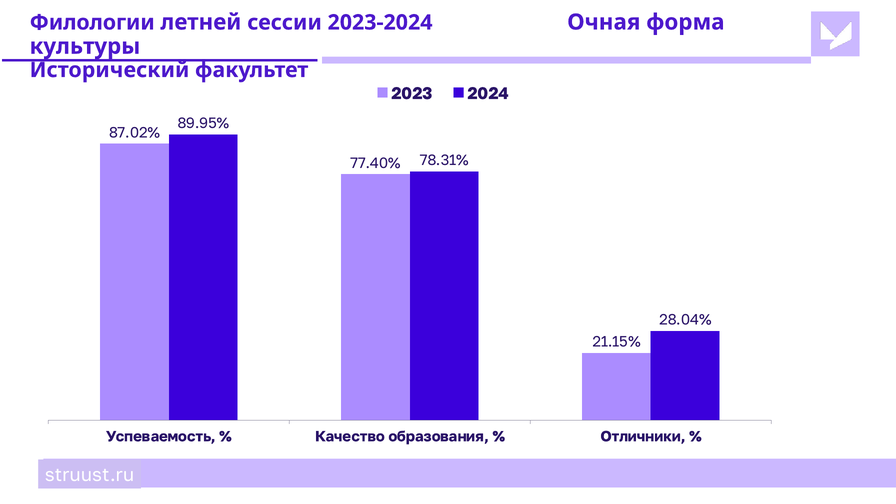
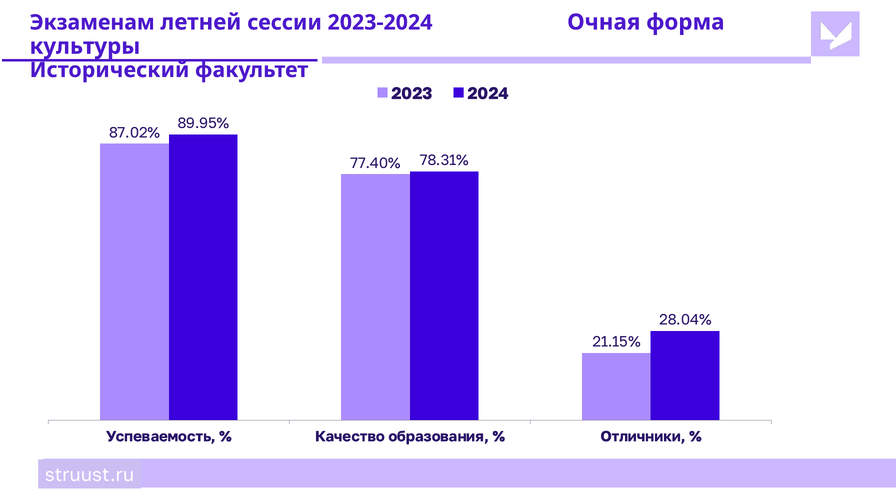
Филологии: Филологии -> Экзаменам (92, 22)
